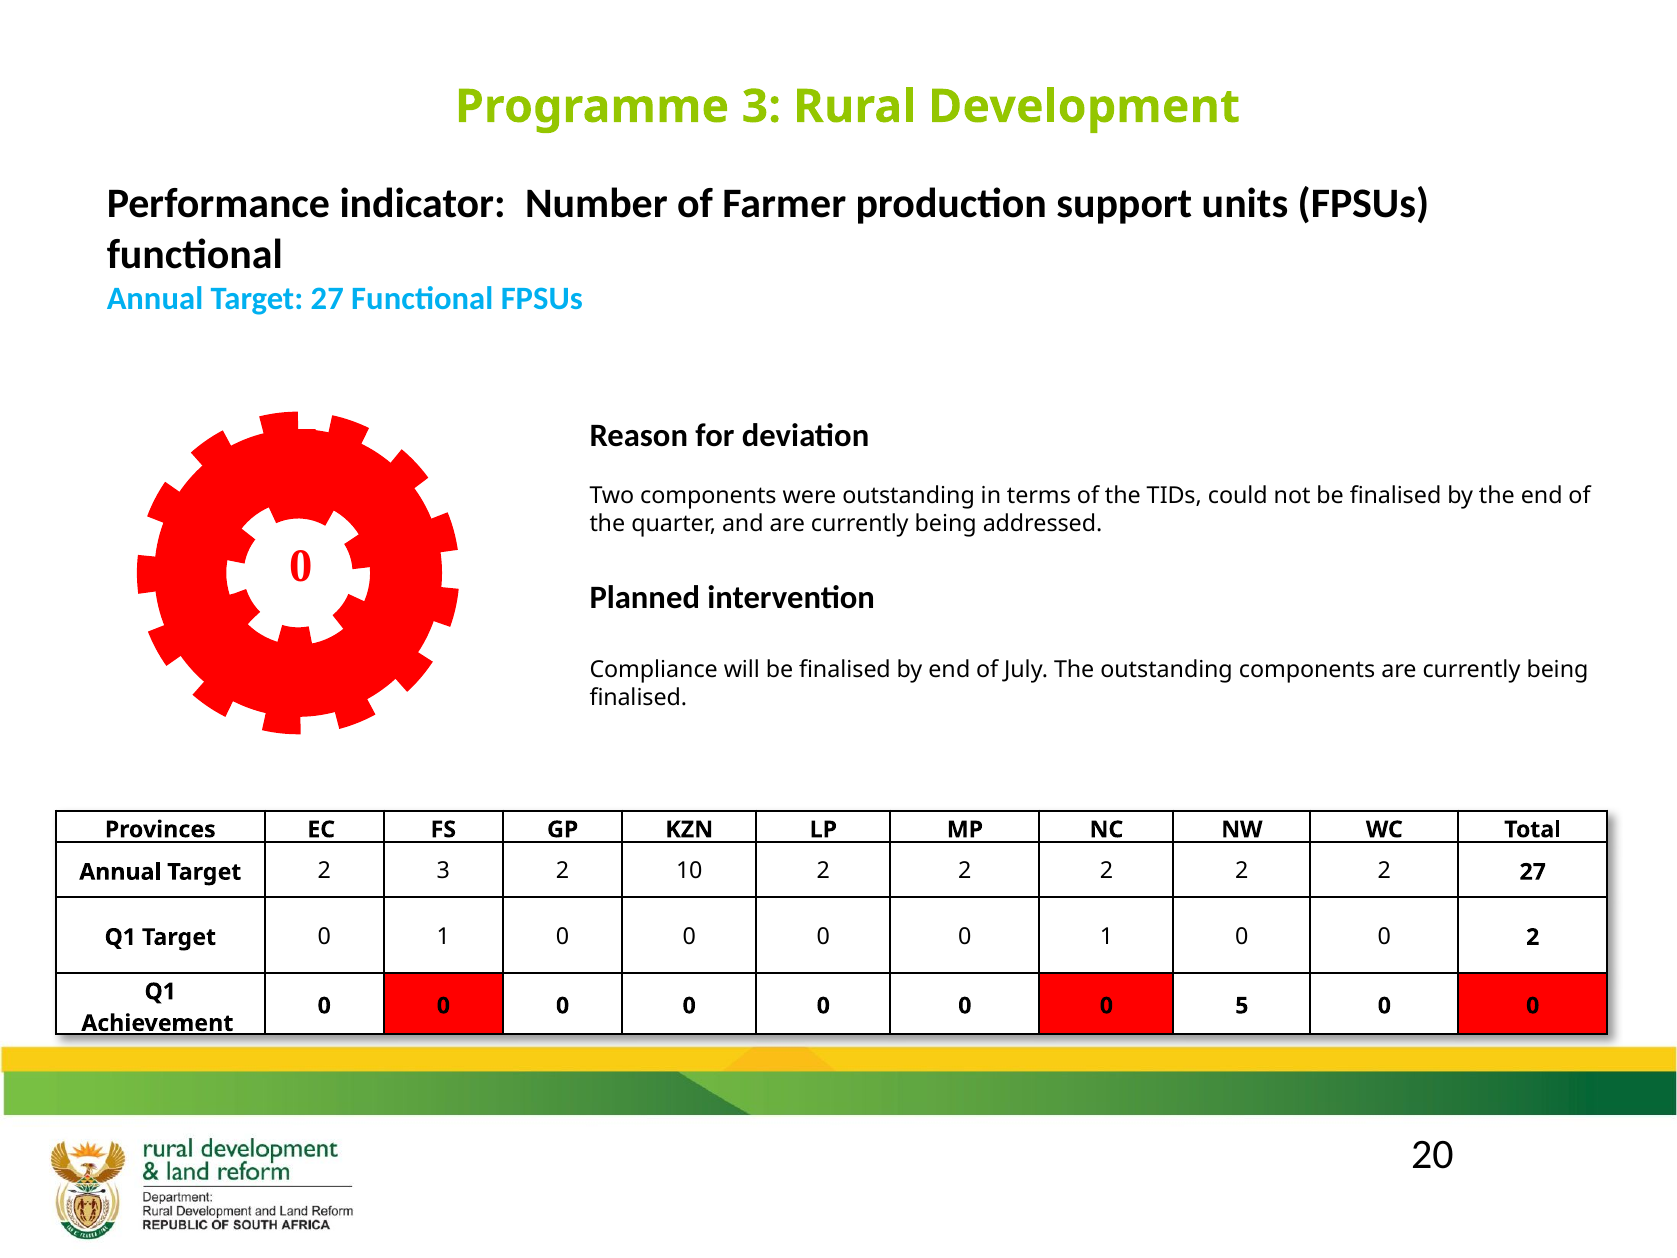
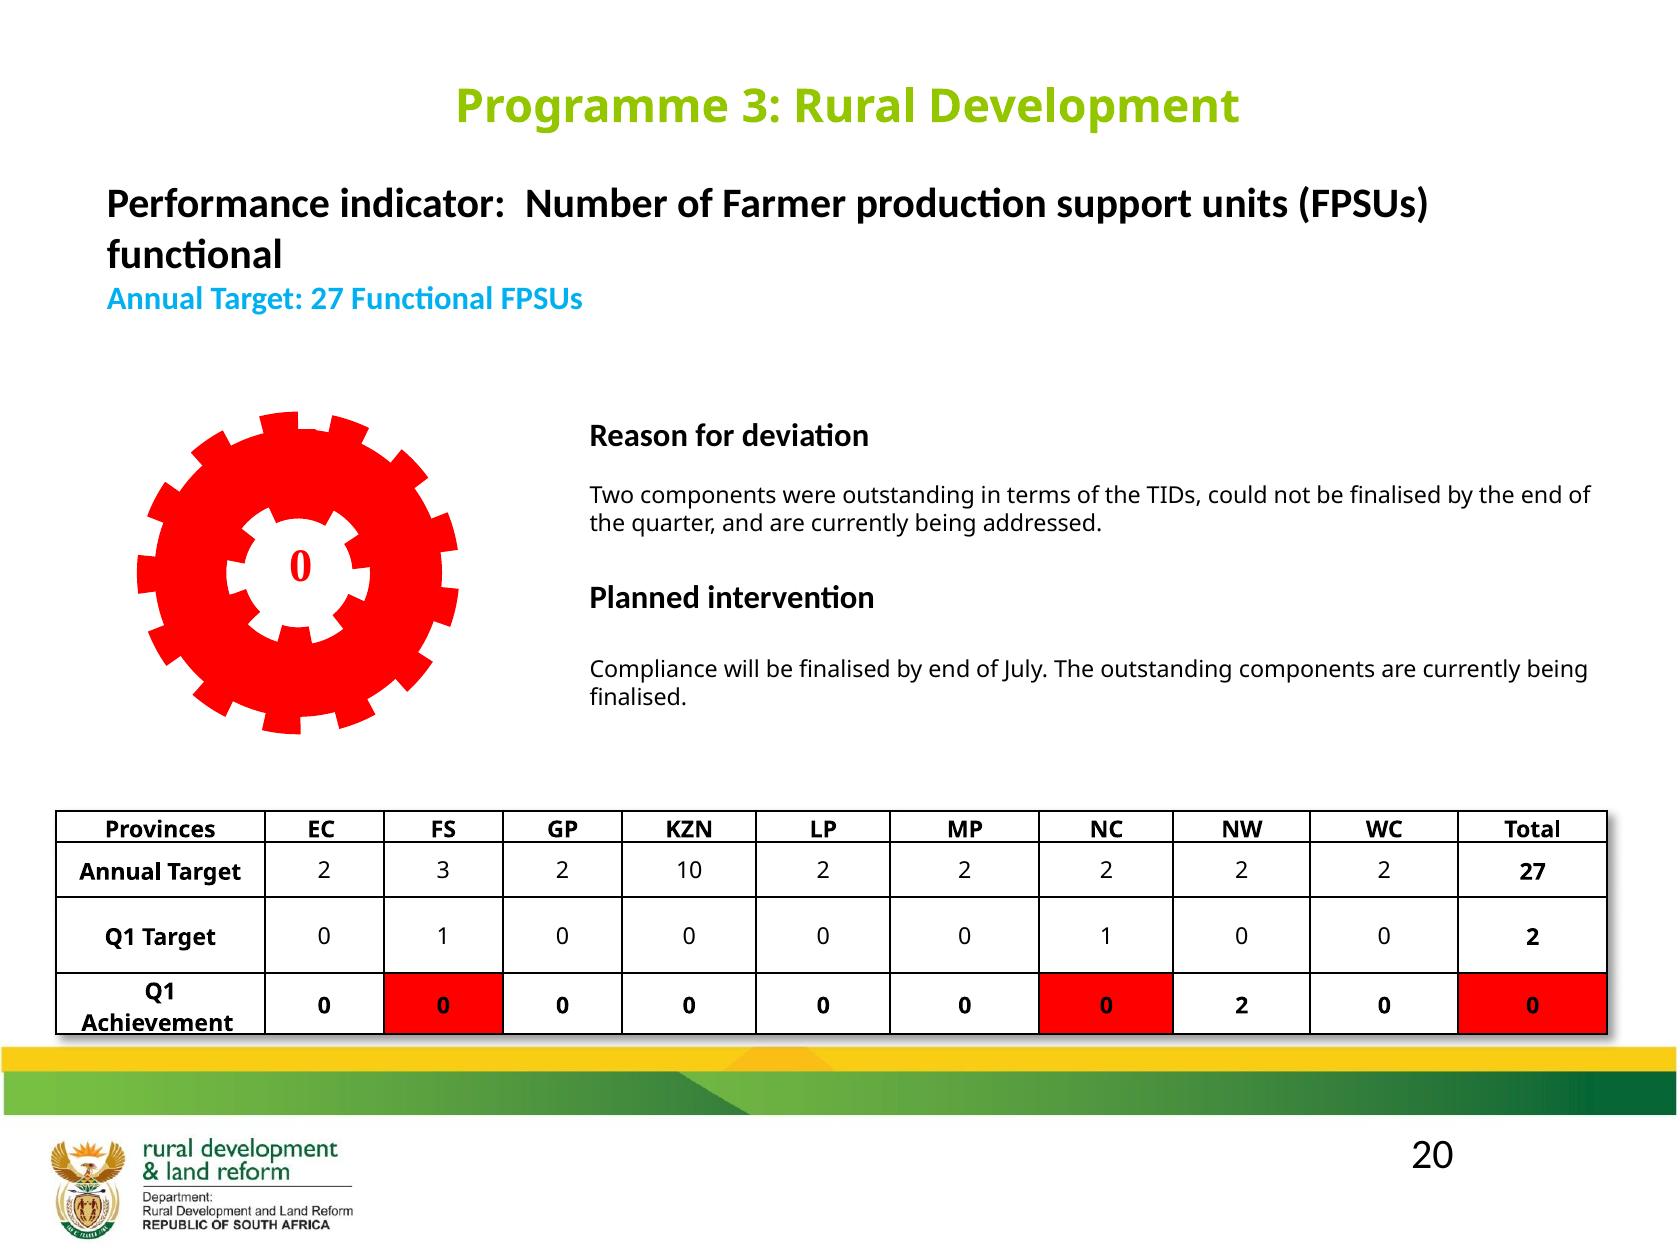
0 0 0 5: 5 -> 2 (1242, 1006)
